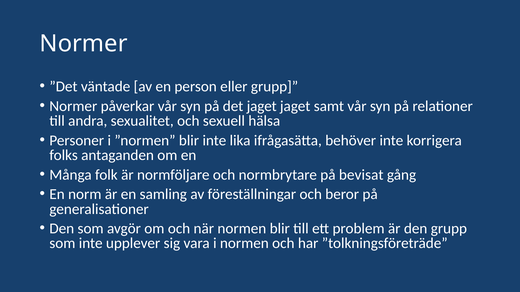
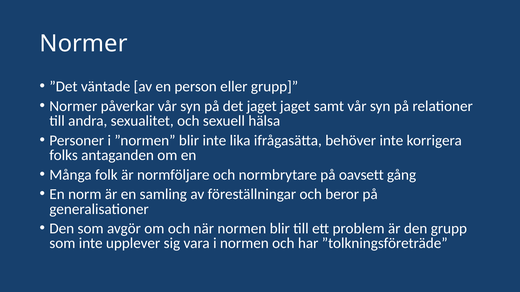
bevisat: bevisat -> oavsett (361, 175)
